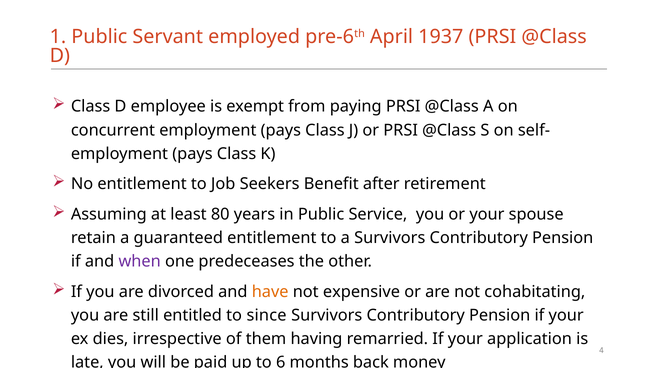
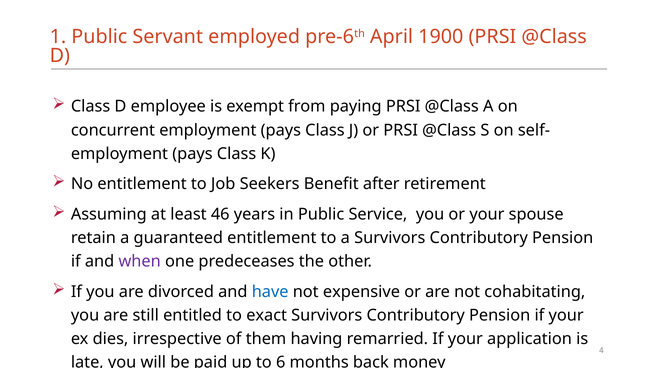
1937: 1937 -> 1900 (441, 36)
80: 80 -> 46 (220, 214)
have colour: orange -> blue (270, 292)
since: since -> exact (267, 315)
